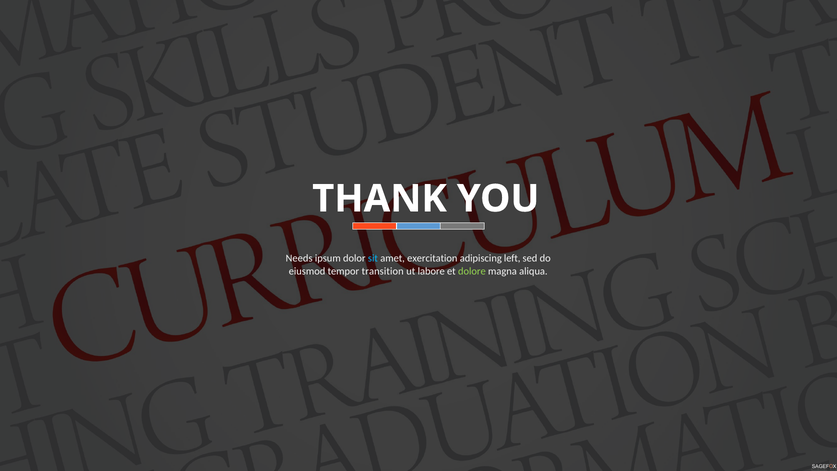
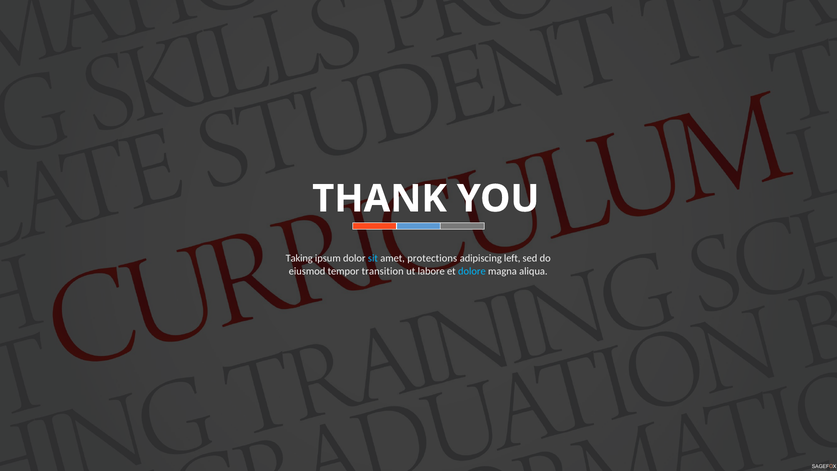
Needs: Needs -> Taking (299, 258)
exercitation: exercitation -> protections (432, 258)
dolore colour: light green -> light blue (472, 271)
